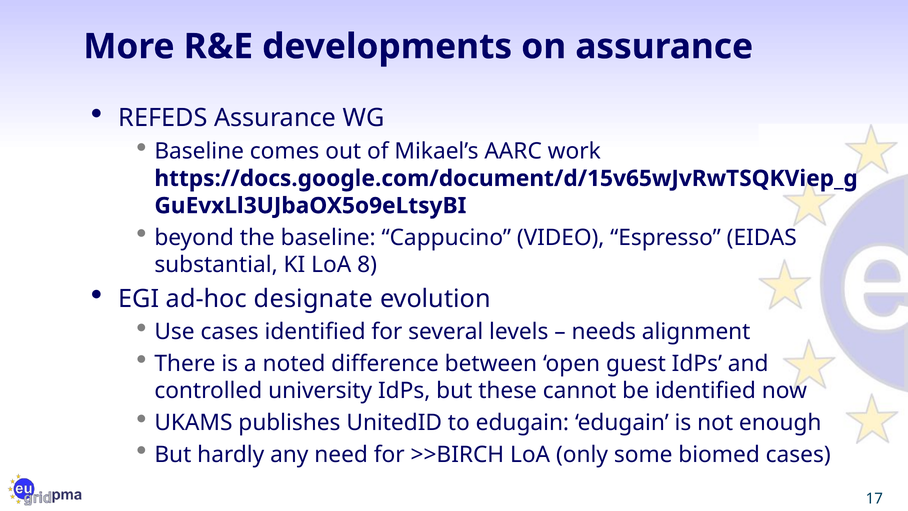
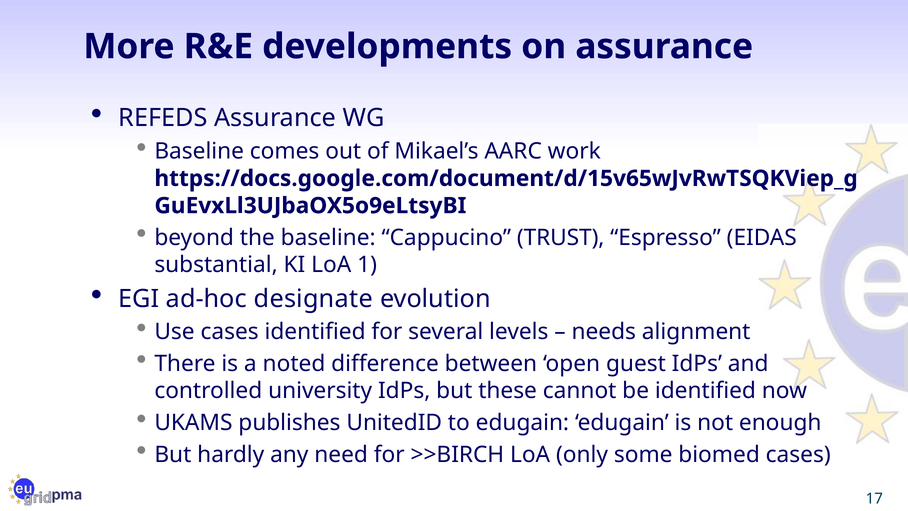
VIDEO: VIDEO -> TRUST (561, 237)
8: 8 -> 1 (367, 265)
